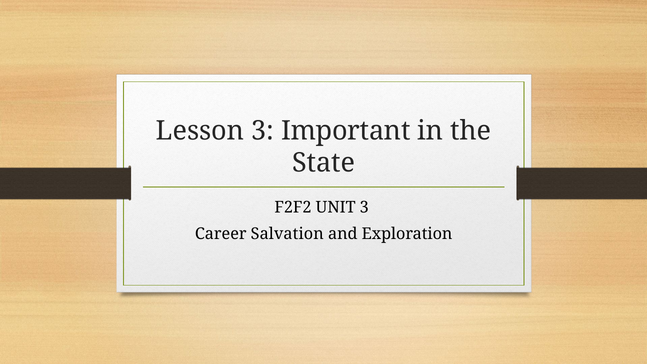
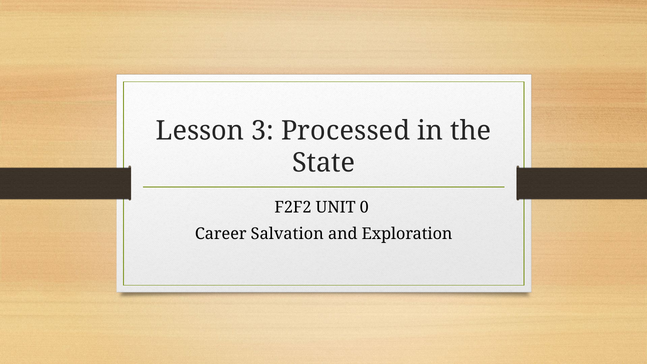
Important: Important -> Processed (346, 131)
UNIT 3: 3 -> 0 (364, 207)
